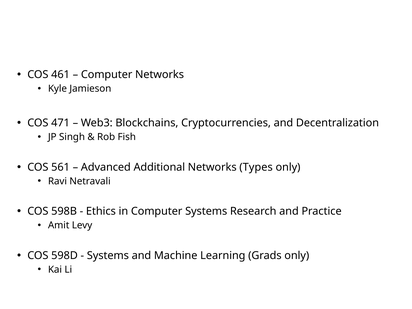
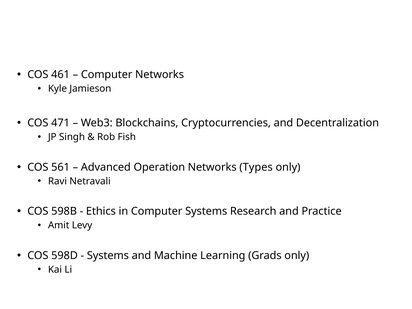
Additional: Additional -> Operation (159, 167)
